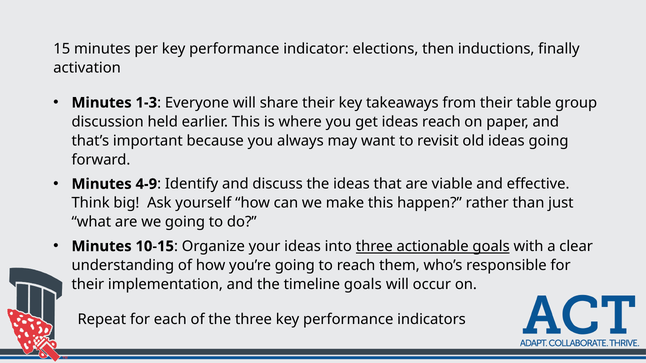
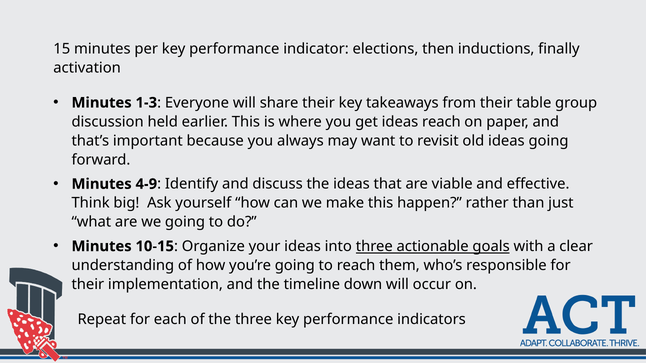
timeline goals: goals -> down (363, 285)
